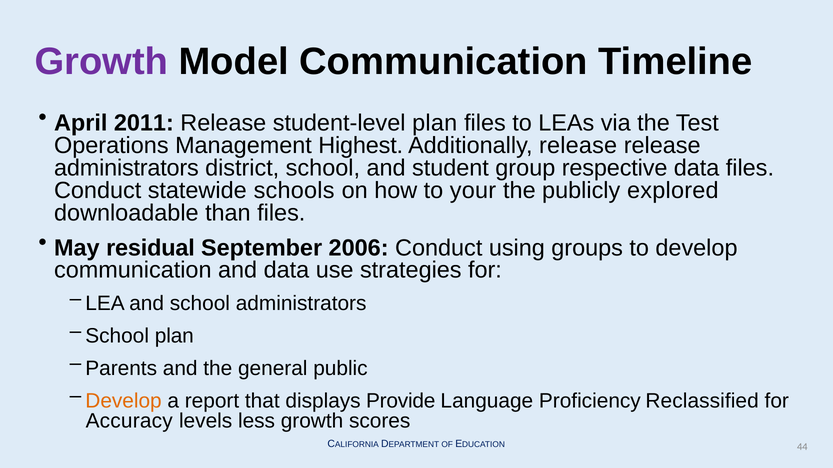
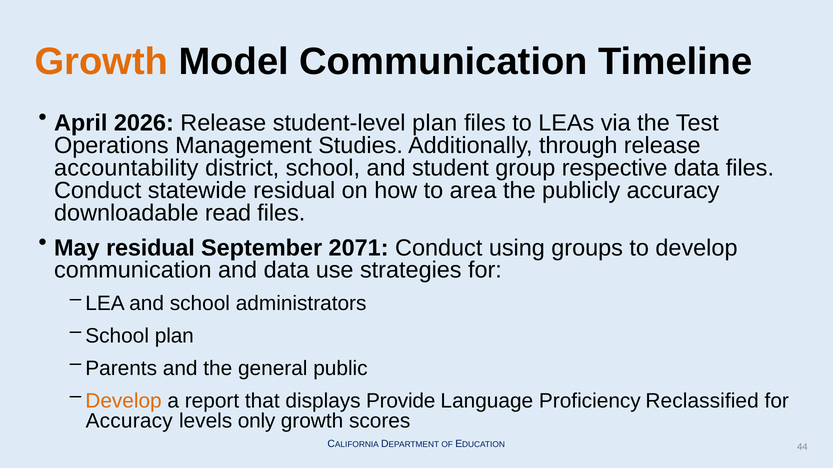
Growth colour: purple -> orange (101, 62)
2011: 2011 -> 2026 (144, 123)
Highest: Highest -> Studies (361, 146)
Additionally release: release -> through (578, 146)
administrators: administrators -> accountability (126, 168)
statewide schools: schools -> residual (294, 191)
your: your -> area (473, 191)
publicly explored: explored -> accuracy (673, 191)
than: than -> read (228, 213)
2006: 2006 -> 2071 (359, 248)
less: less -> only (257, 421)
